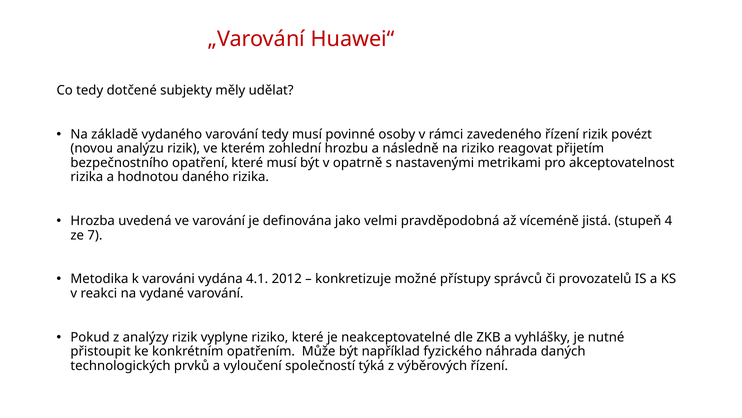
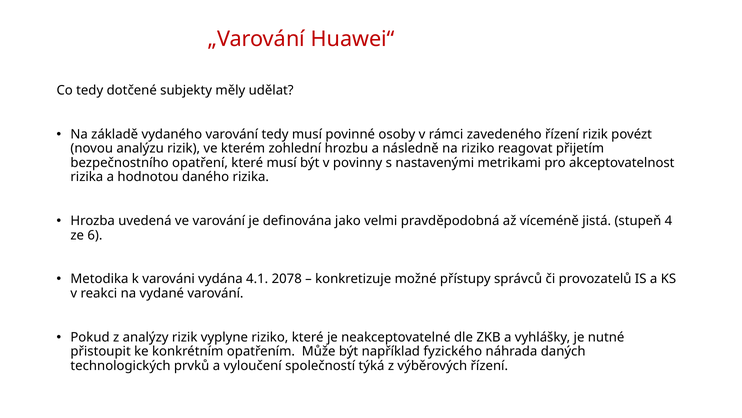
opatrně: opatrně -> povinny (358, 163)
7: 7 -> 6 (95, 235)
2012: 2012 -> 2078 (287, 279)
